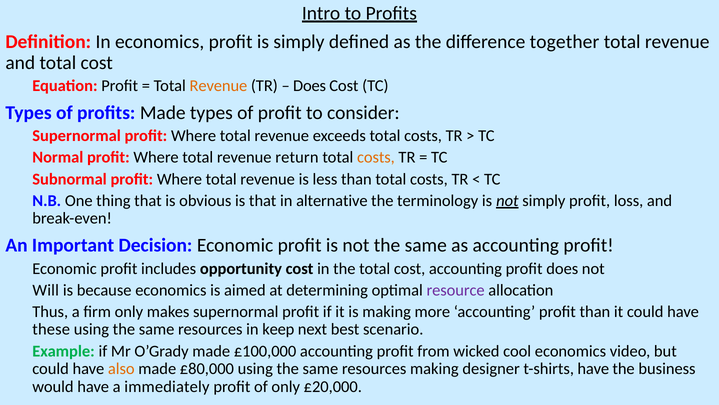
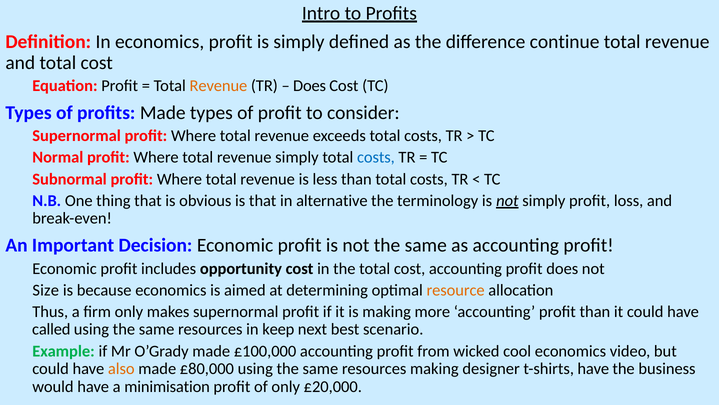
together: together -> continue (565, 42)
revenue return: return -> simply (297, 157)
costs colour: orange -> blue (376, 157)
Will: Will -> Size (46, 290)
resource colour: purple -> orange (456, 290)
these: these -> called (51, 329)
immediately: immediately -> minimisation (167, 386)
